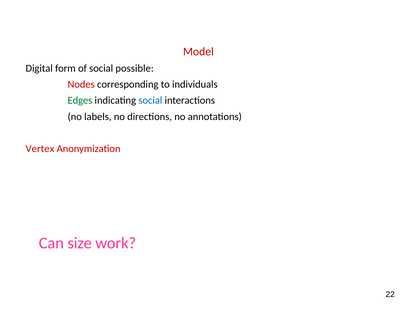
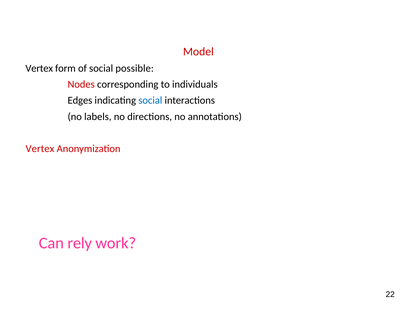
Digital: Digital -> Vertex (39, 68)
Edges colour: green -> black (80, 101)
size: size -> rely (80, 243)
